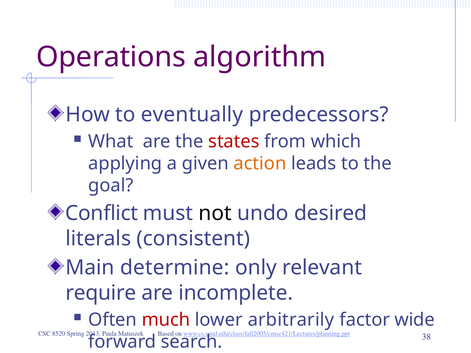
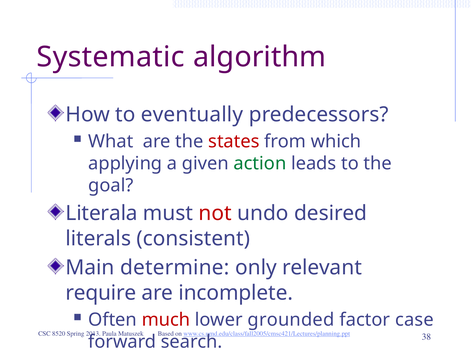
Operations: Operations -> Systematic (111, 57)
action colour: orange -> green (260, 164)
Conflict: Conflict -> Literala (102, 213)
not colour: black -> red (215, 213)
arbitrarily: arbitrarily -> grounded (291, 320)
wide: wide -> case (414, 320)
